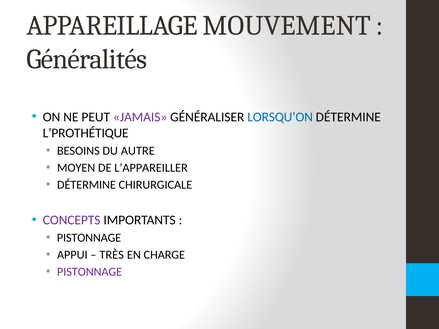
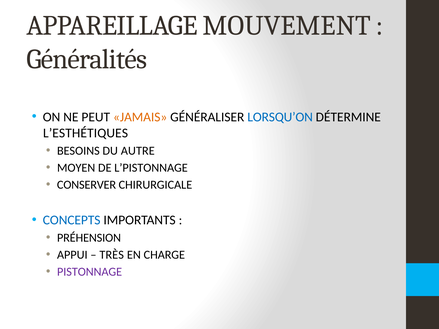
JAMAIS colour: purple -> orange (140, 117)
L’PROTHÉTIQUE: L’PROTHÉTIQUE -> L’ESTHÉTIQUES (86, 133)
L’APPAREILLER: L’APPAREILLER -> L’PISTONNAGE (151, 168)
DÉTERMINE: DÉTERMINE -> CONSERVER (87, 185)
CONCEPTS colour: purple -> blue (72, 220)
PISTONNAGE: PISTONNAGE -> PRÉHENSION (89, 238)
